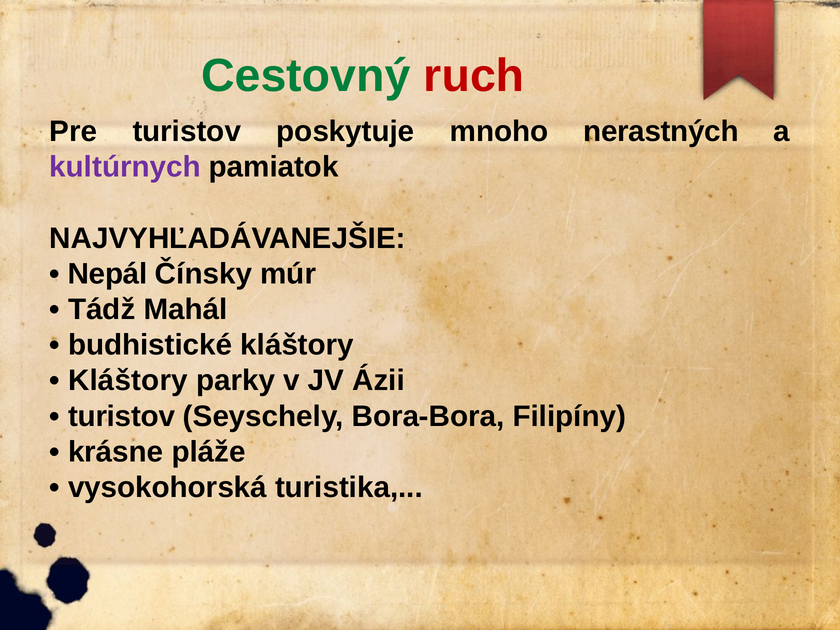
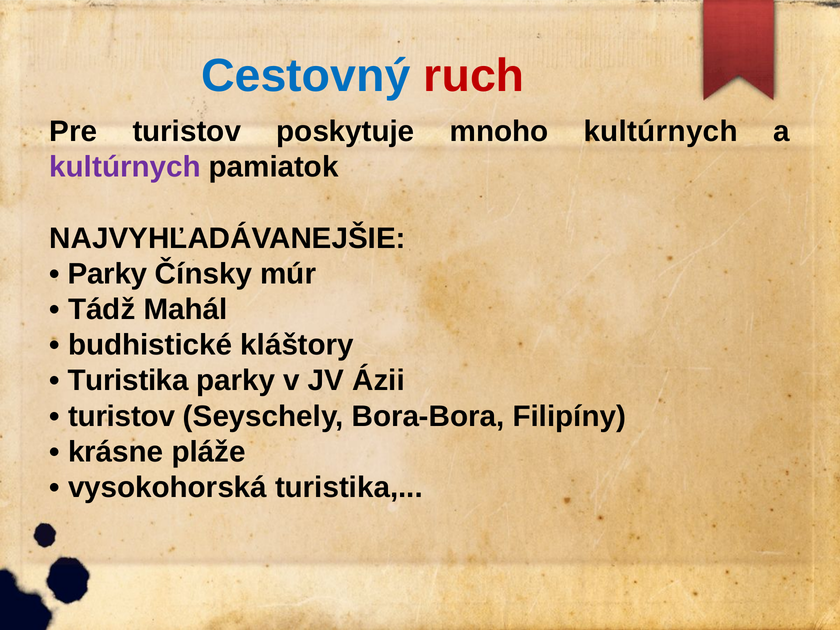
Cestovný colour: green -> blue (306, 76)
mnoho nerastných: nerastných -> kultúrnych (661, 132)
Nepál: Nepál -> Parky (108, 274)
Kláštory: Kláštory -> Turistika (128, 381)
